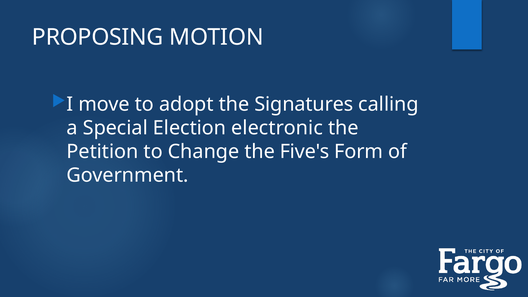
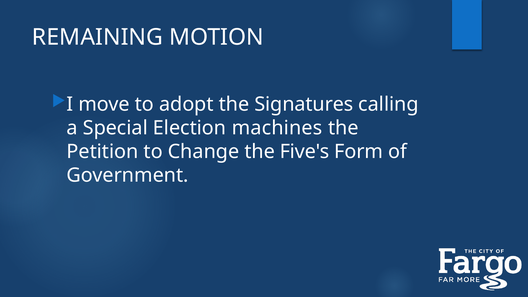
PROPOSING: PROPOSING -> REMAINING (98, 37)
electronic: electronic -> machines (277, 128)
